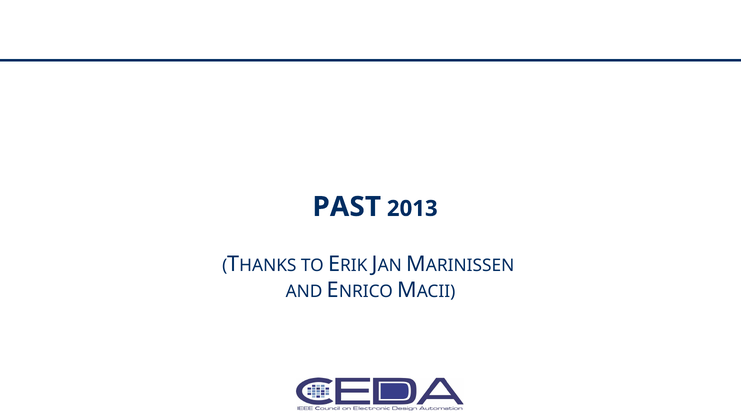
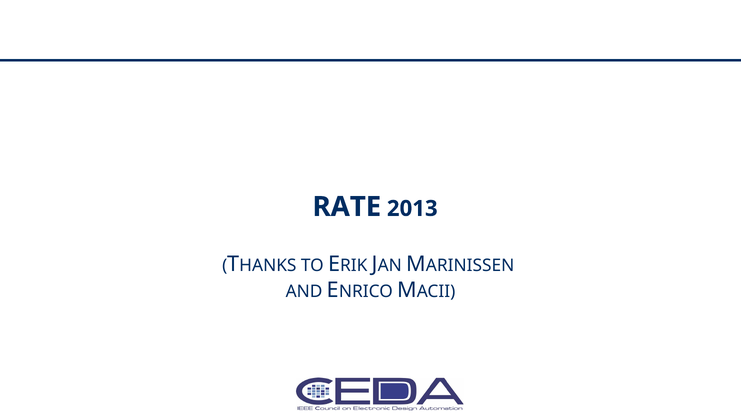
PAST: PAST -> RATE (347, 207)
